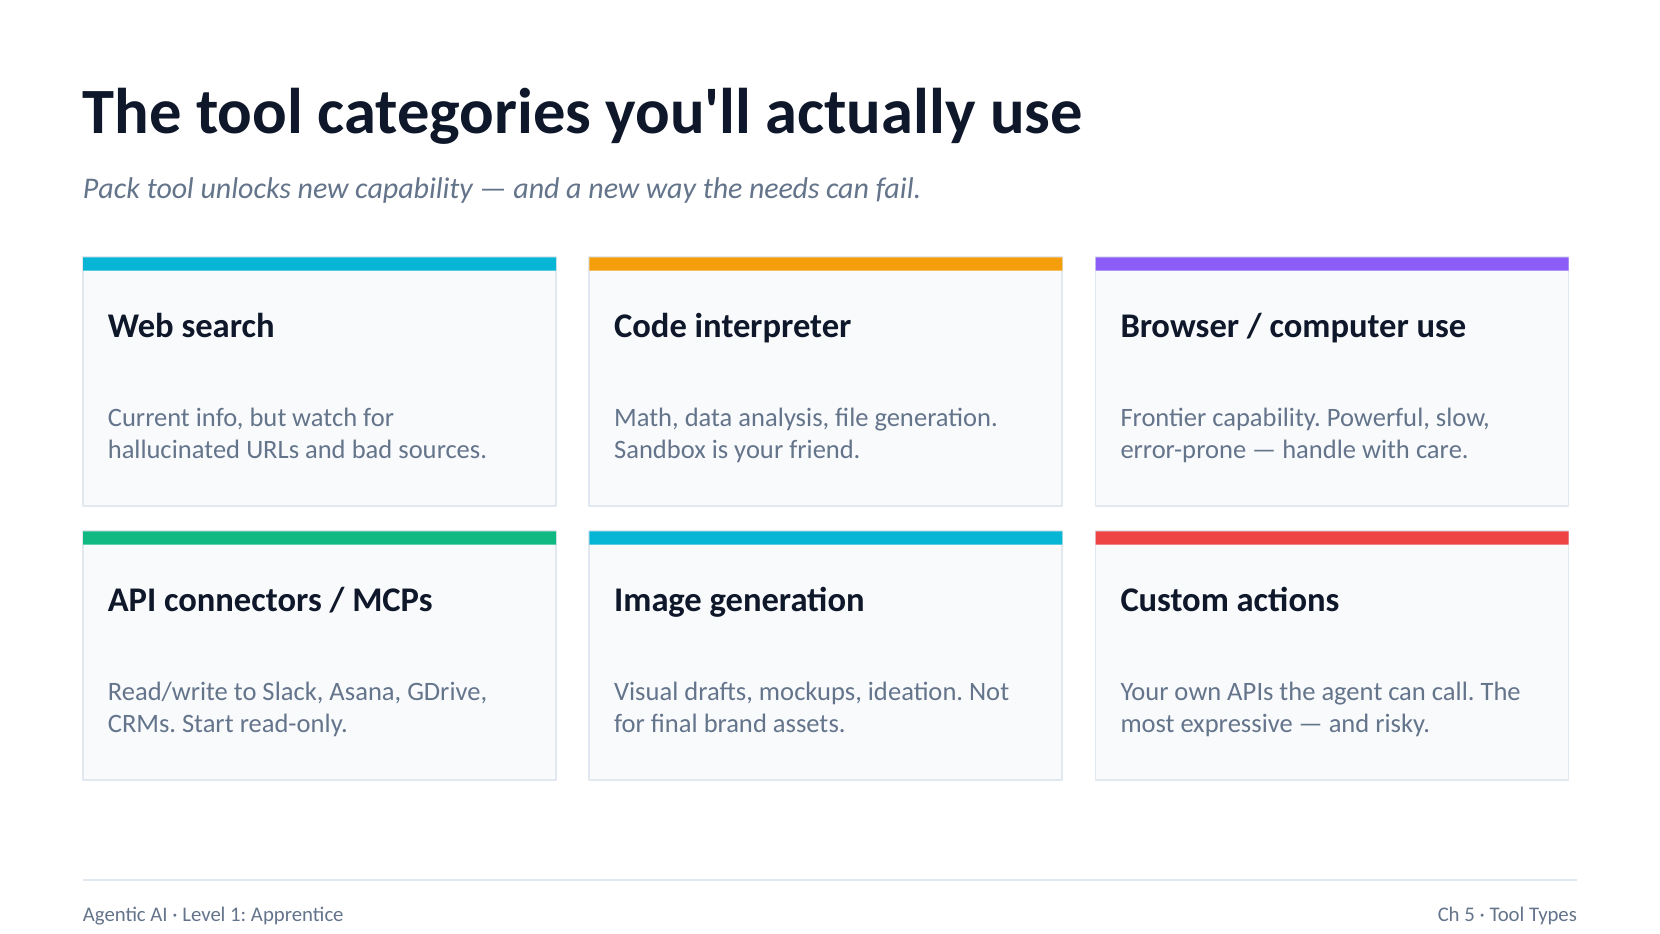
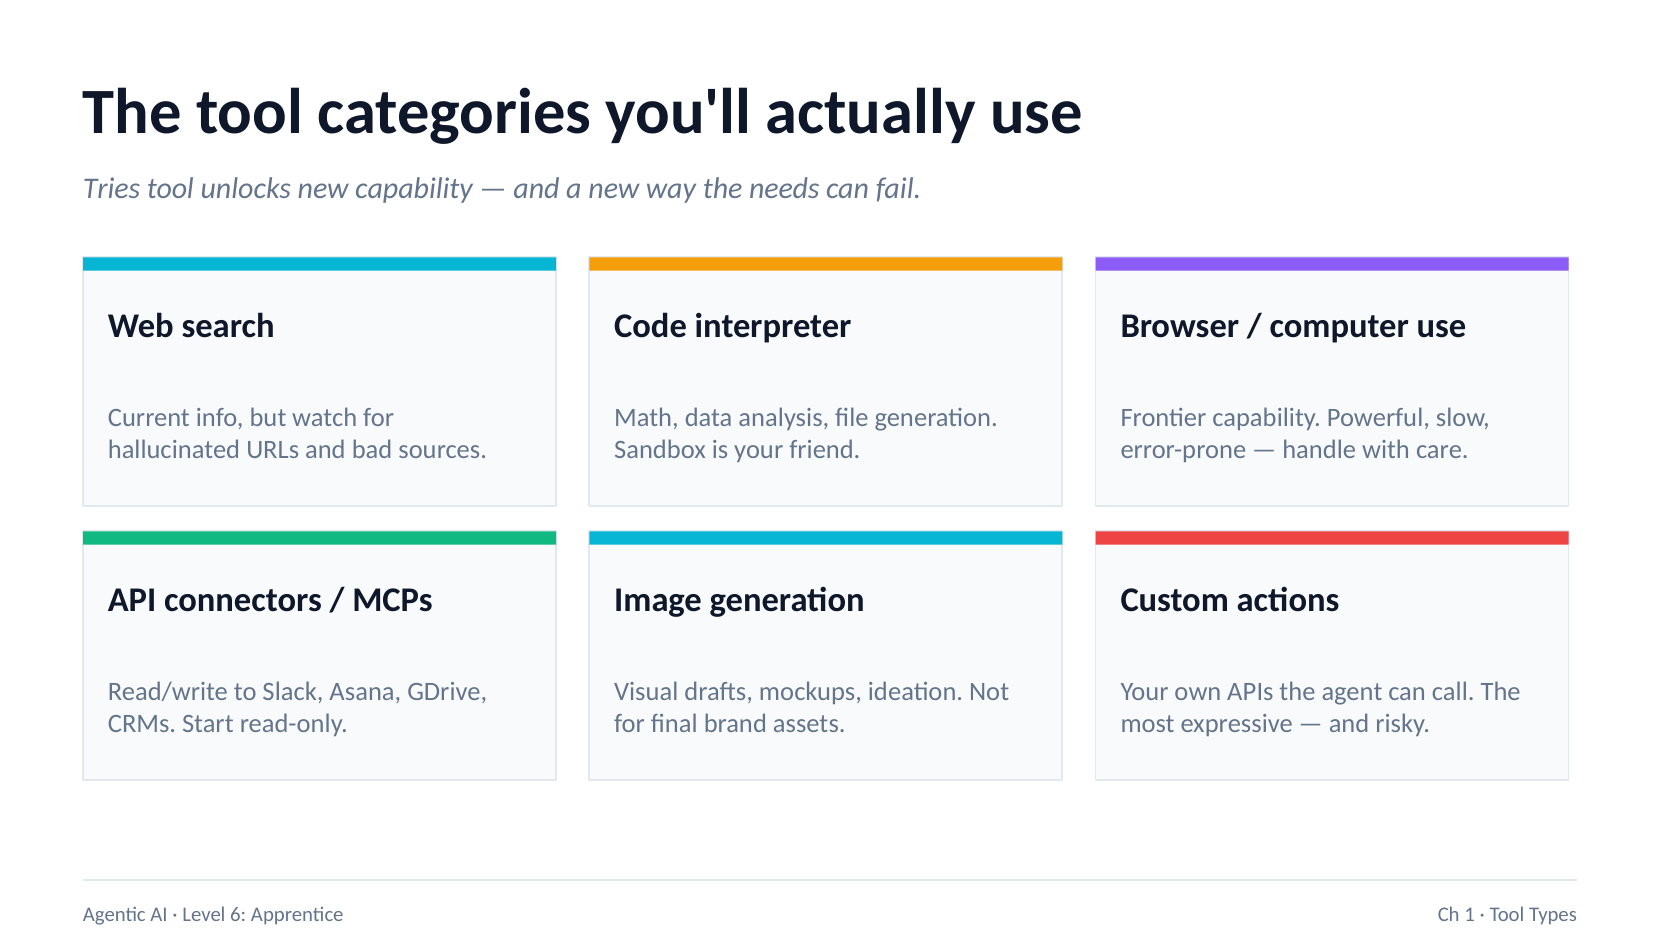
Pack: Pack -> Tries (112, 189)
1: 1 -> 6 (238, 914)
5: 5 -> 1 (1470, 914)
